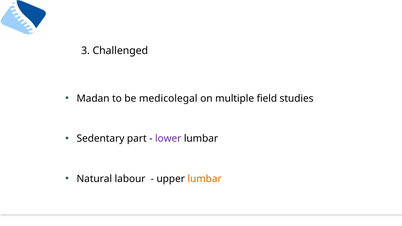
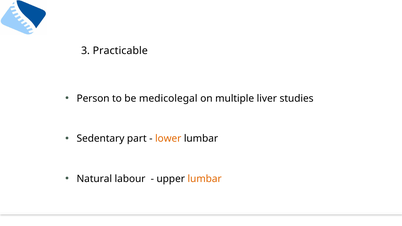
Challenged: Challenged -> Practicable (120, 51)
Madan: Madan -> Person (93, 99)
field: field -> liver (267, 99)
lower colour: purple -> orange (168, 139)
